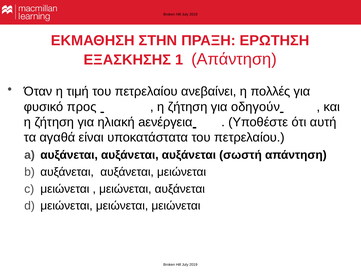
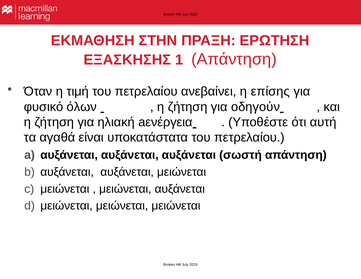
πολλές: πολλές -> επίσης (270, 92)
προς: προς -> όλων (82, 107)
